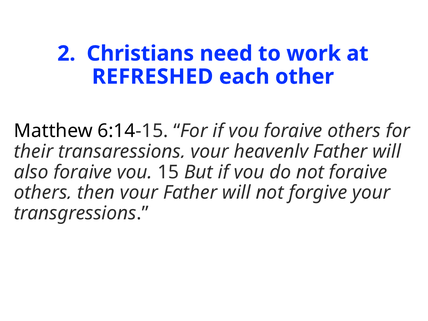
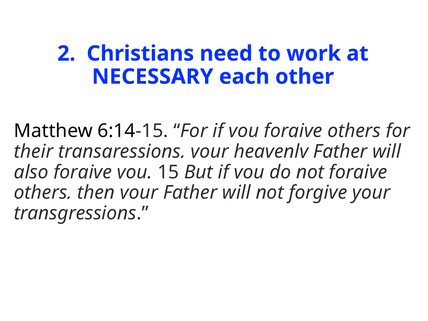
REFRESHED: REFRESHED -> NECESSARY (153, 77)
